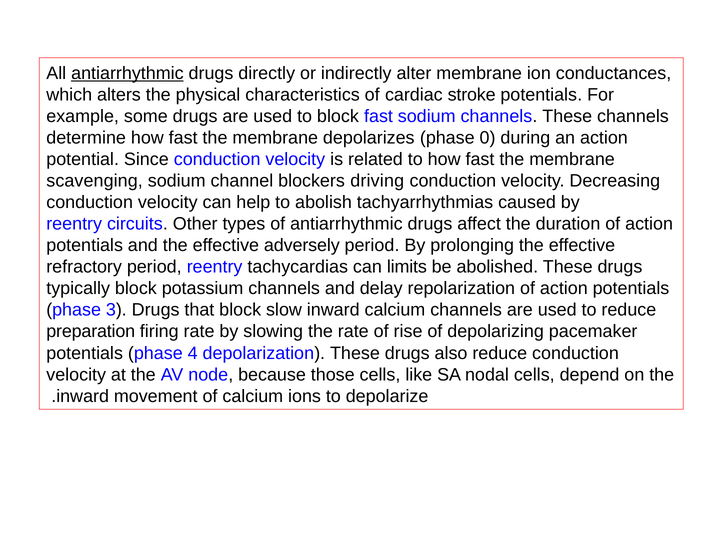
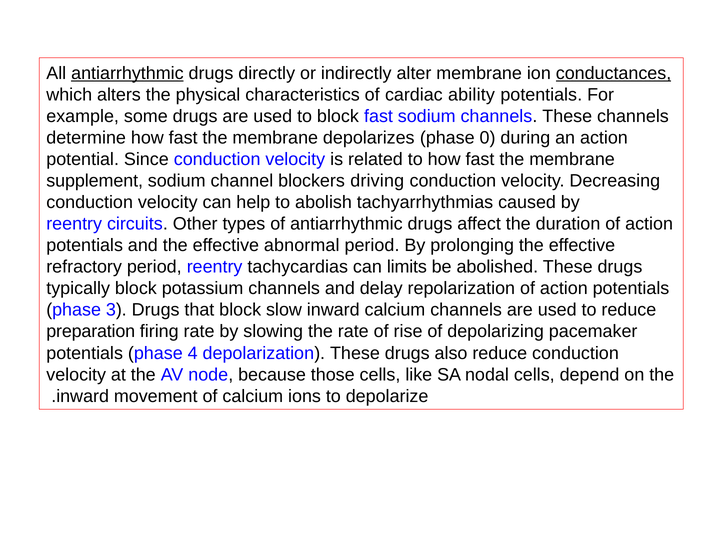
conductances underline: none -> present (614, 73)
stroke: stroke -> ability (471, 95)
scavenging: scavenging -> supplement (95, 181)
adversely: adversely -> abnormal (302, 245)
